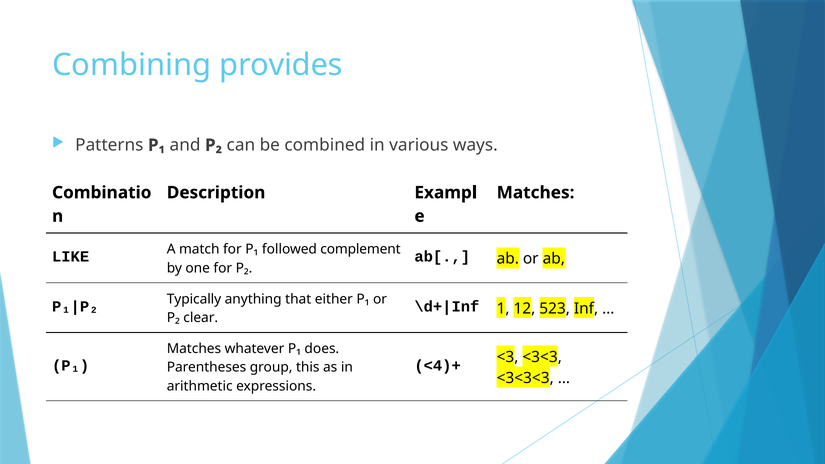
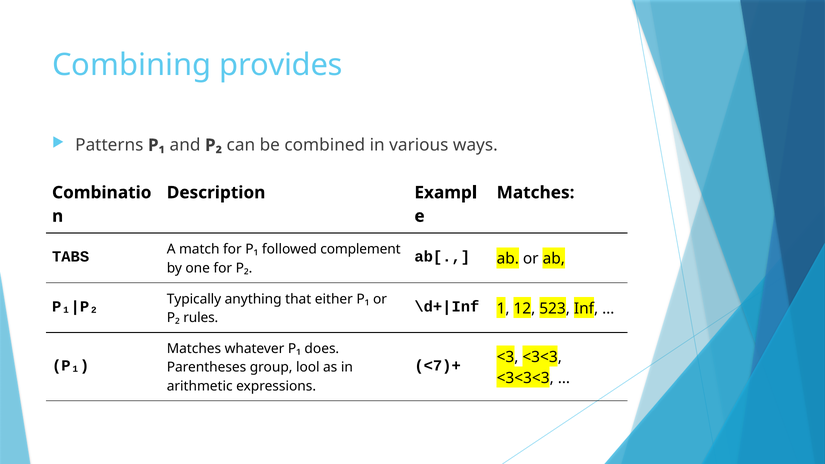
LIKE: LIKE -> TABS (71, 257)
clear: clear -> rules (201, 318)
<4)+: <4)+ -> <7)+ (438, 366)
this: this -> lool (308, 367)
